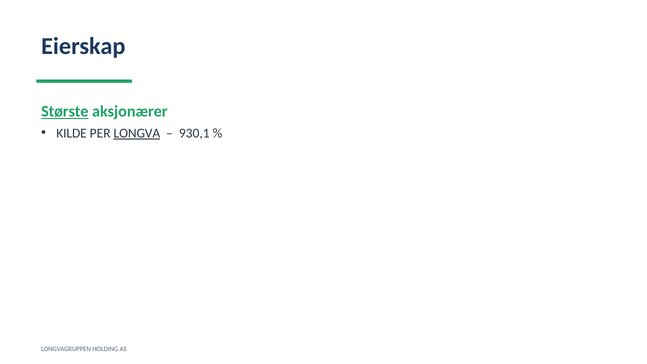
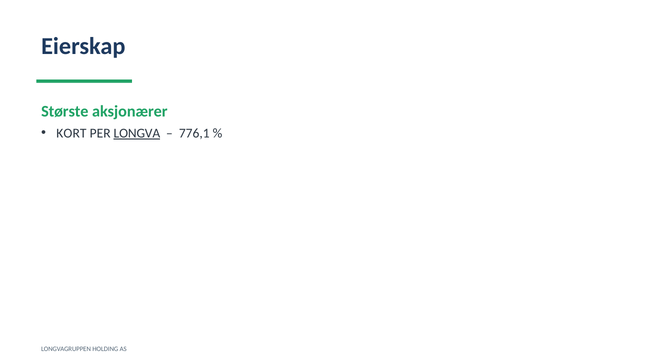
Største underline: present -> none (65, 111)
KILDE: KILDE -> KORT (71, 133)
930,1: 930,1 -> 776,1 (194, 133)
